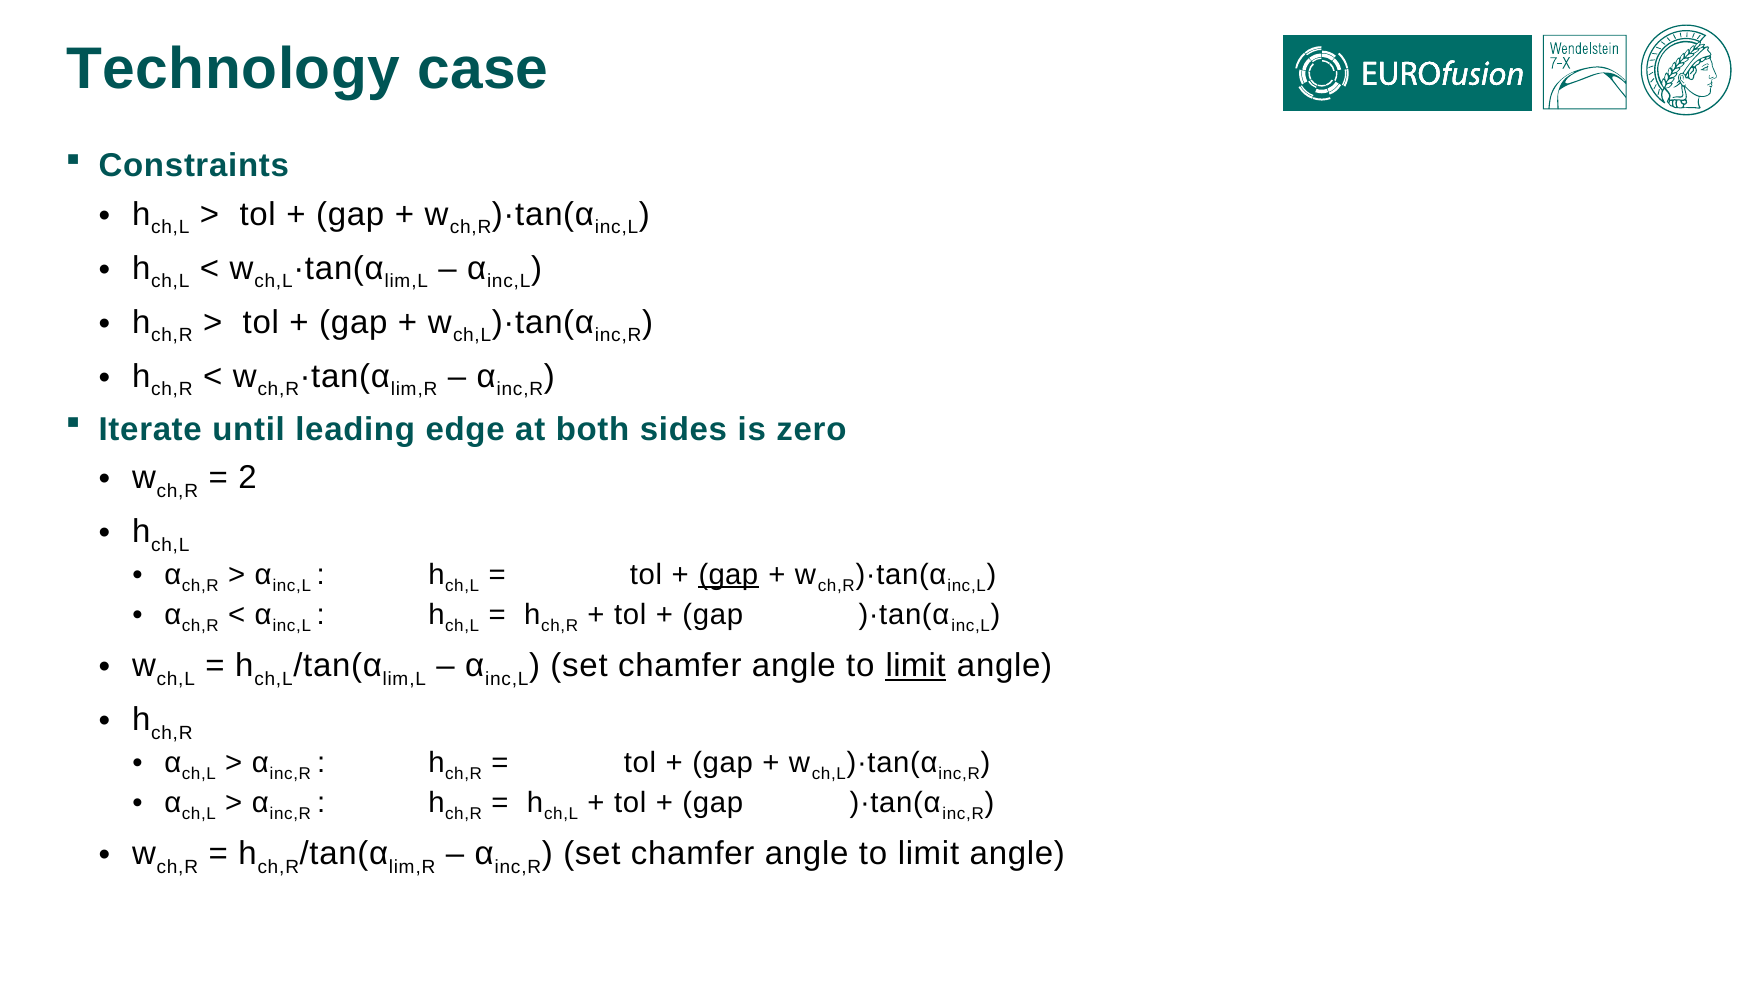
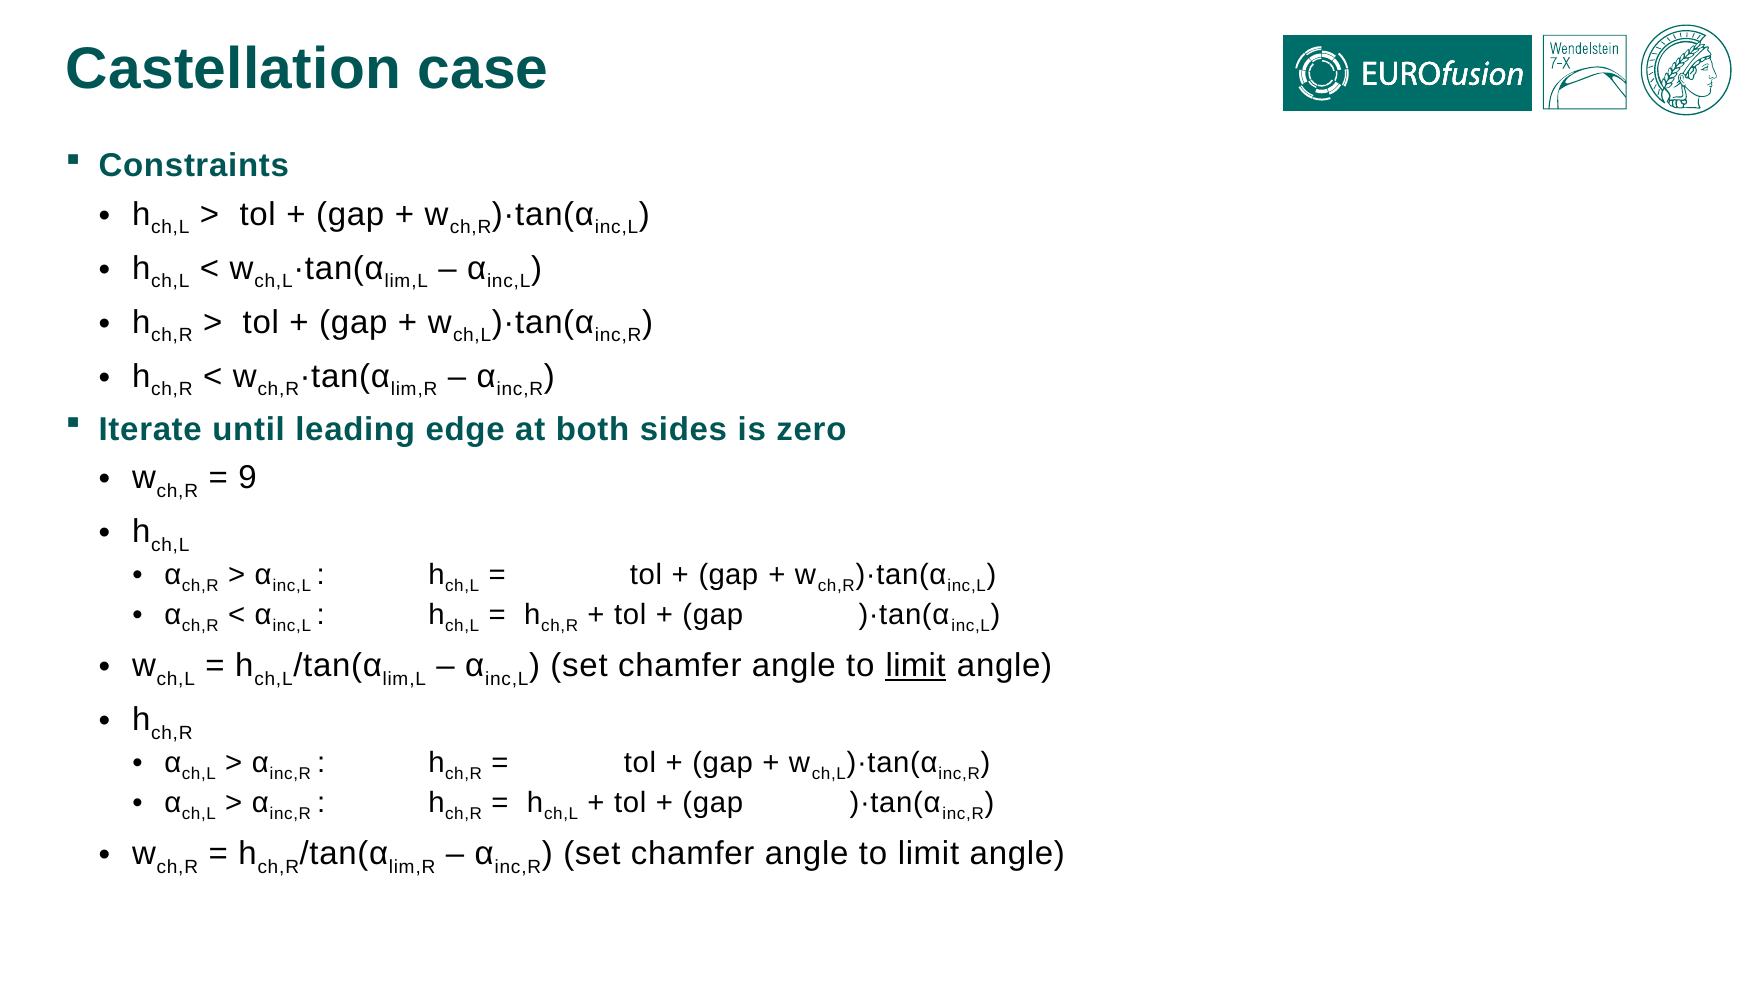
Technology: Technology -> Castellation (233, 69)
2: 2 -> 9 (247, 478)
gap underline: present -> none (728, 575)
